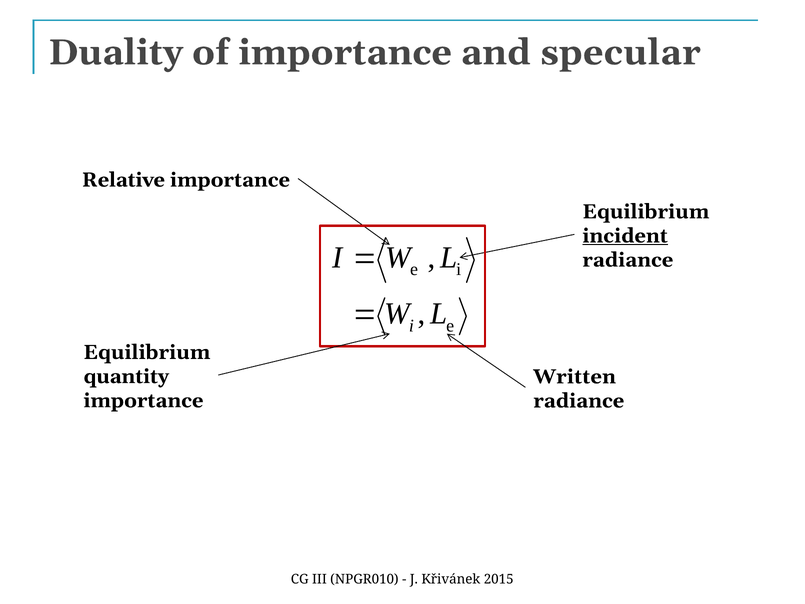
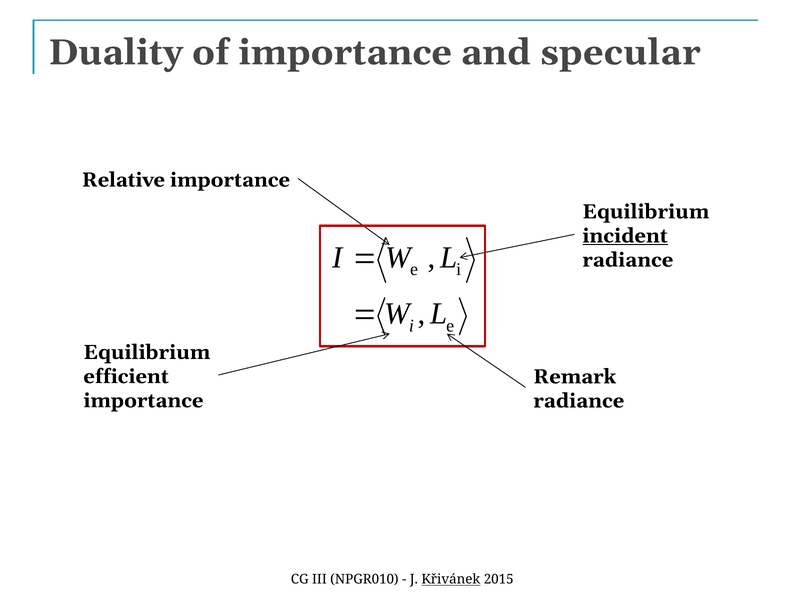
quantity: quantity -> efficient (126, 376)
Written: Written -> Remark (575, 376)
Křivánek underline: none -> present (451, 579)
